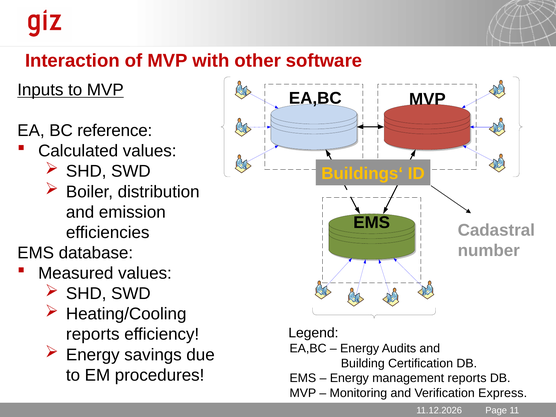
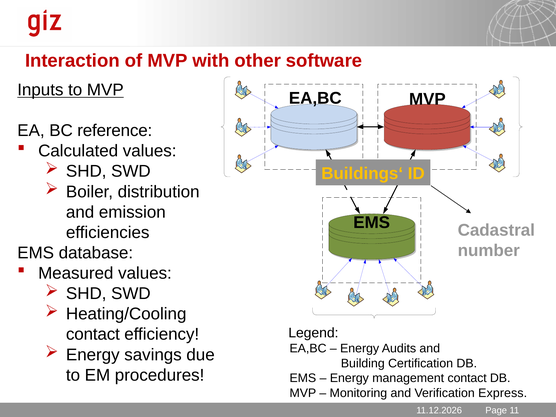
reports: reports -> contact (93, 334)
management reports: reports -> contact (467, 378)
